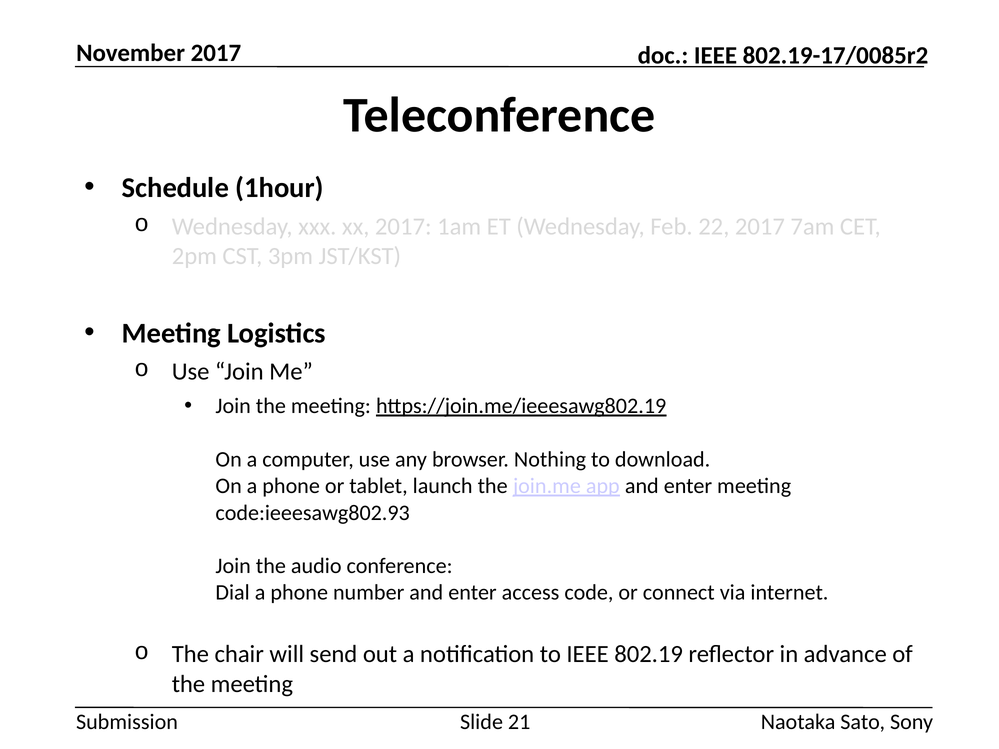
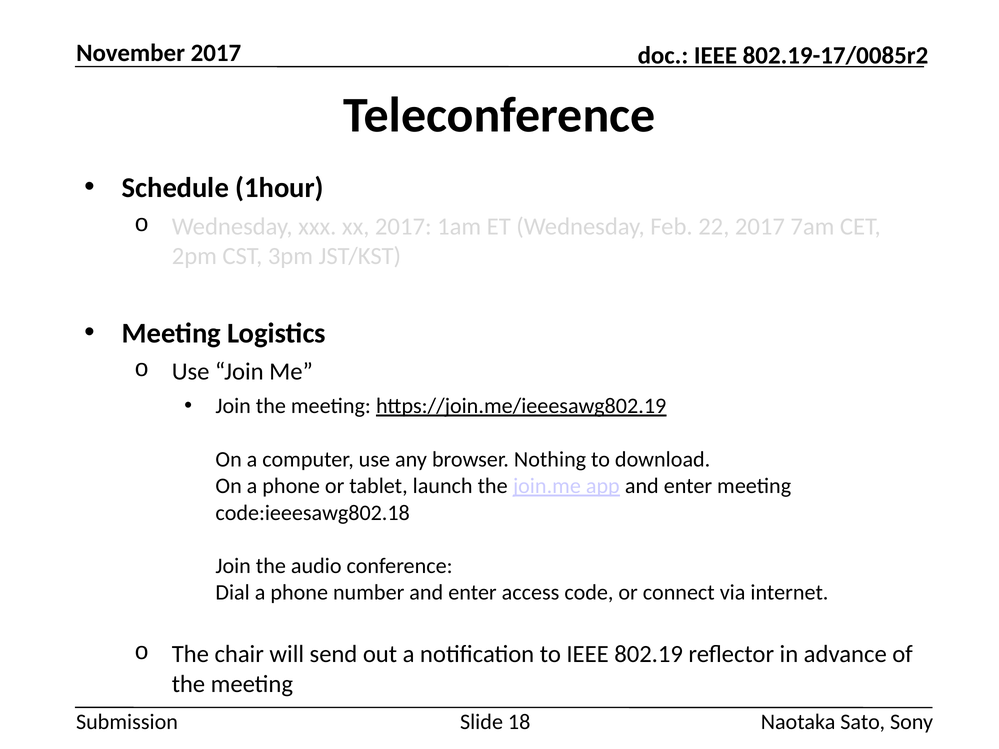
code:ieeesawg802.93: code:ieeesawg802.93 -> code:ieeesawg802.18 (313, 513)
21: 21 -> 18 (519, 722)
